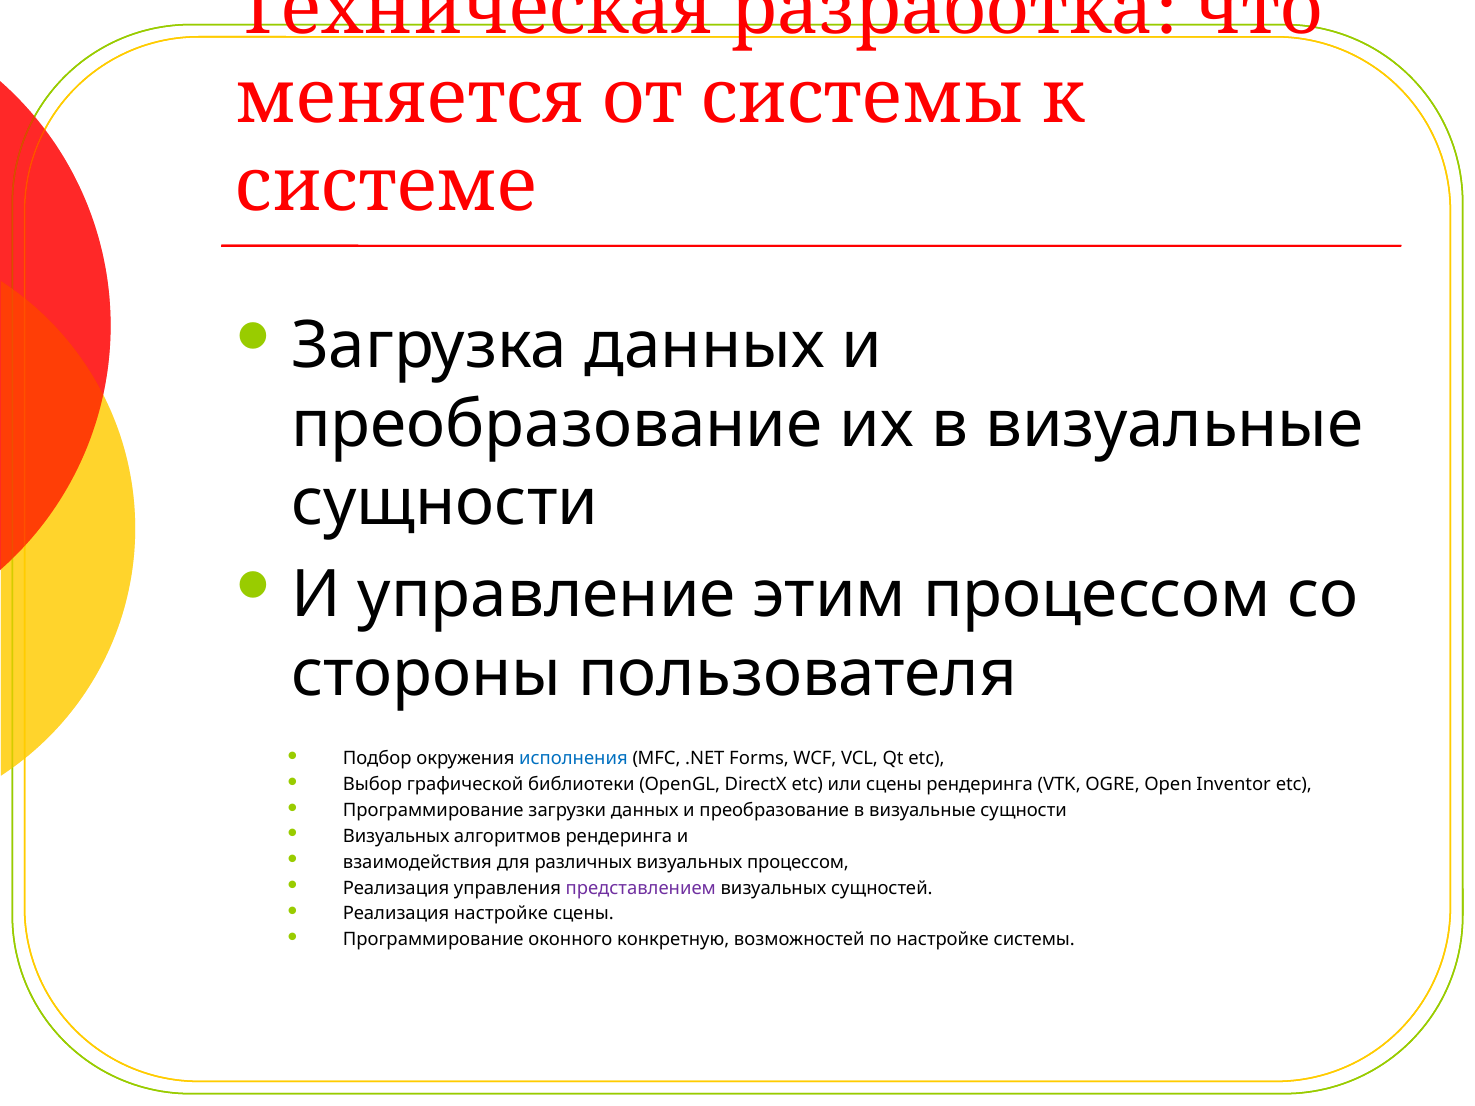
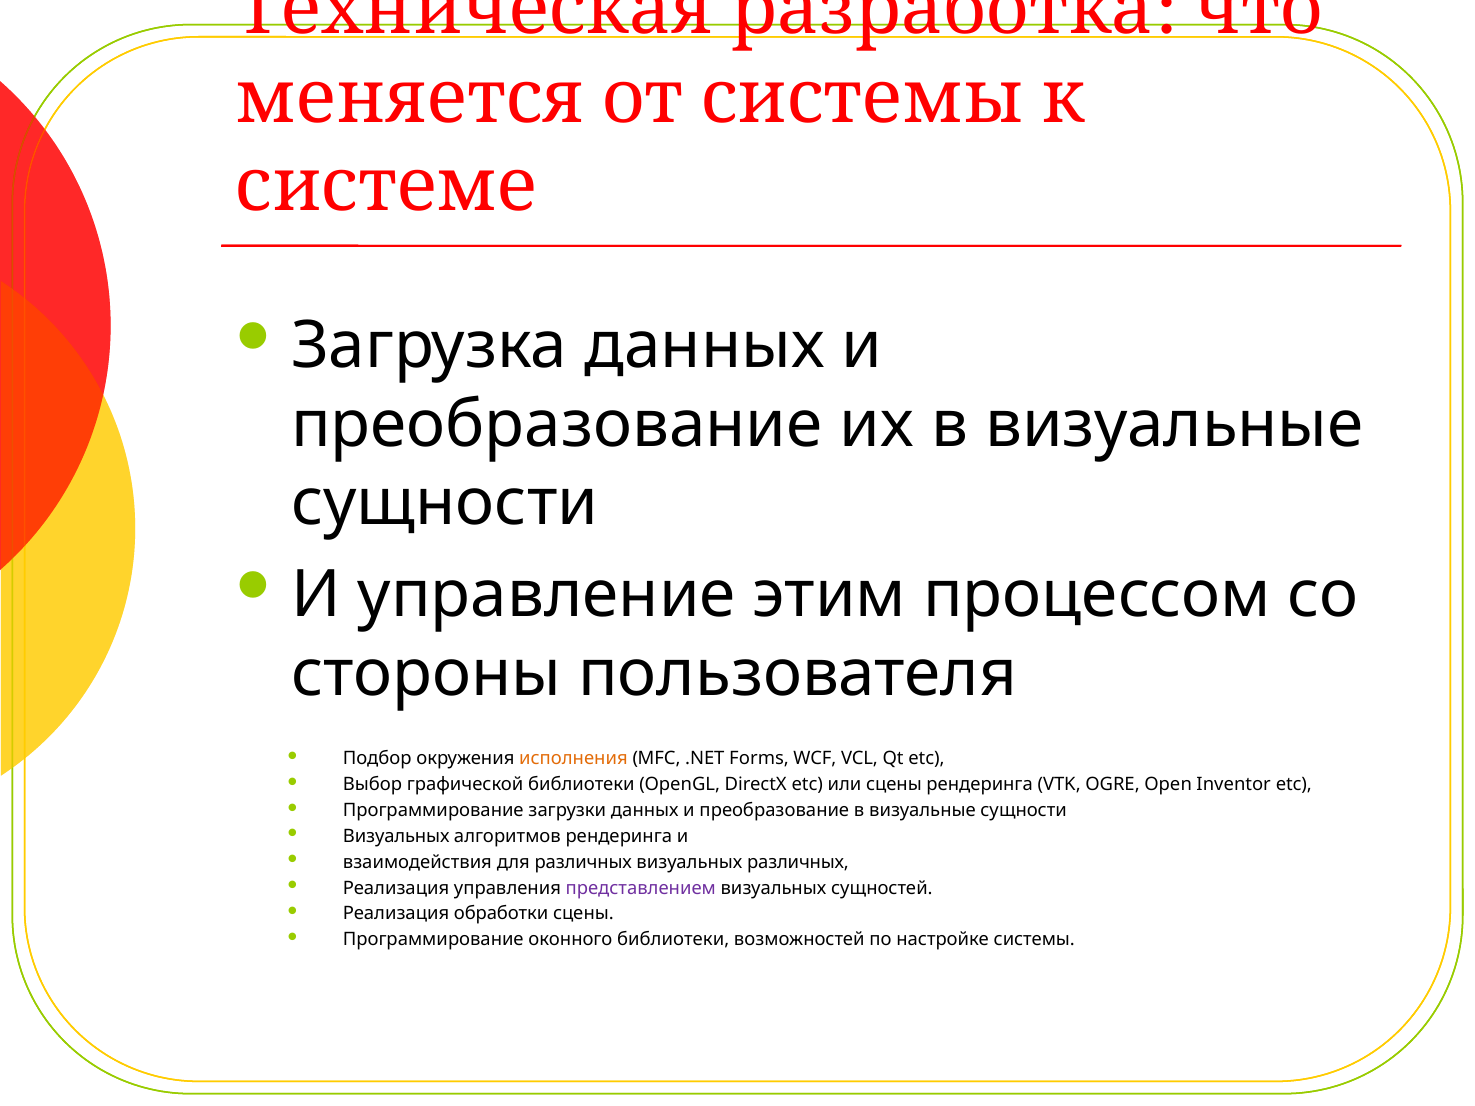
исполнения colour: blue -> orange (573, 759)
визуальных процессом: процессом -> различных (798, 862)
Реализация настройке: настройке -> обработки (501, 914)
оконного конкретную: конкретную -> библиотеки (673, 940)
